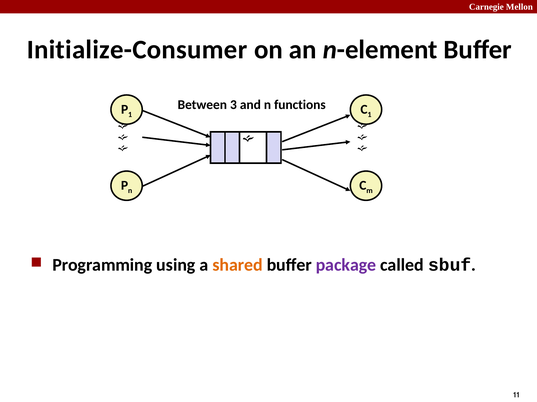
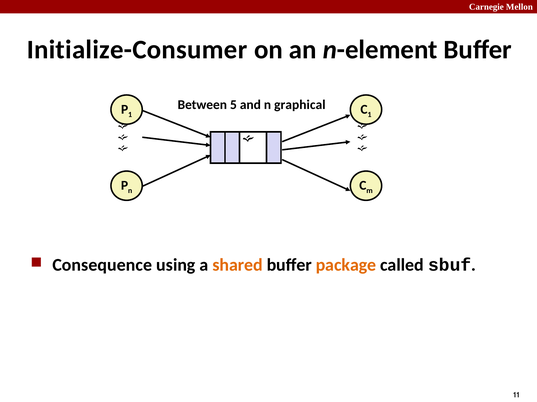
3: 3 -> 5 (233, 105)
functions: functions -> graphical (300, 105)
Programming: Programming -> Consequence (102, 265)
package colour: purple -> orange (346, 265)
